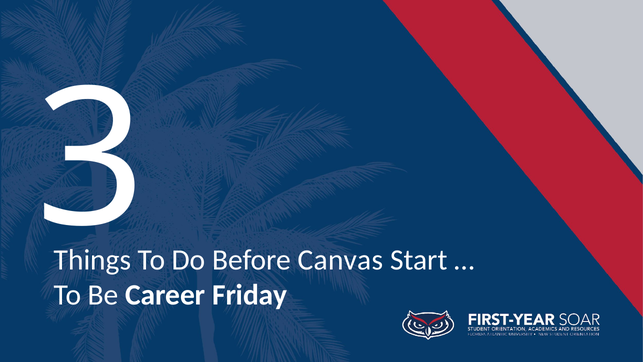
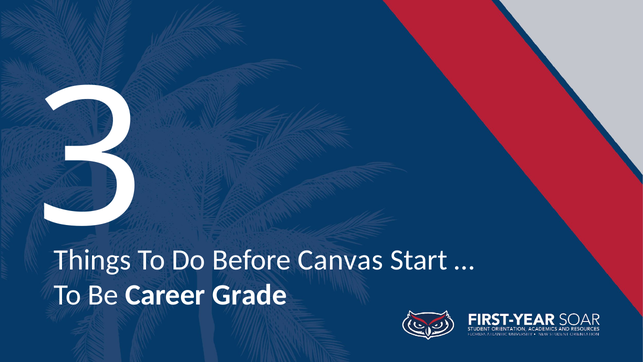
Friday: Friday -> Grade (250, 295)
